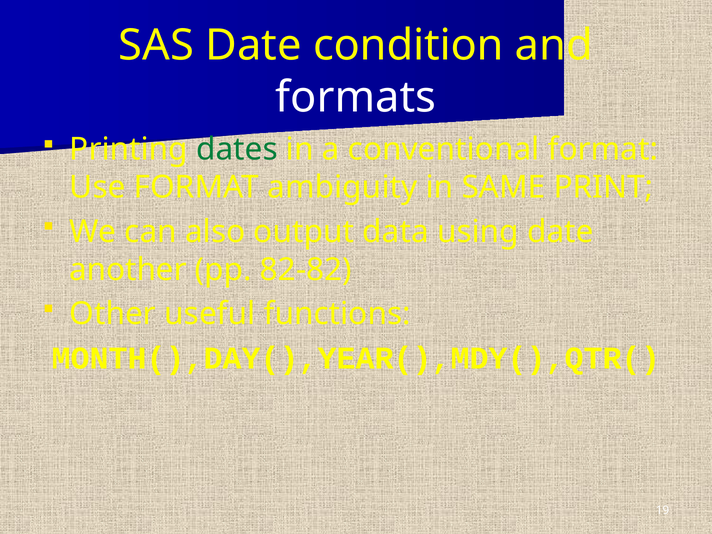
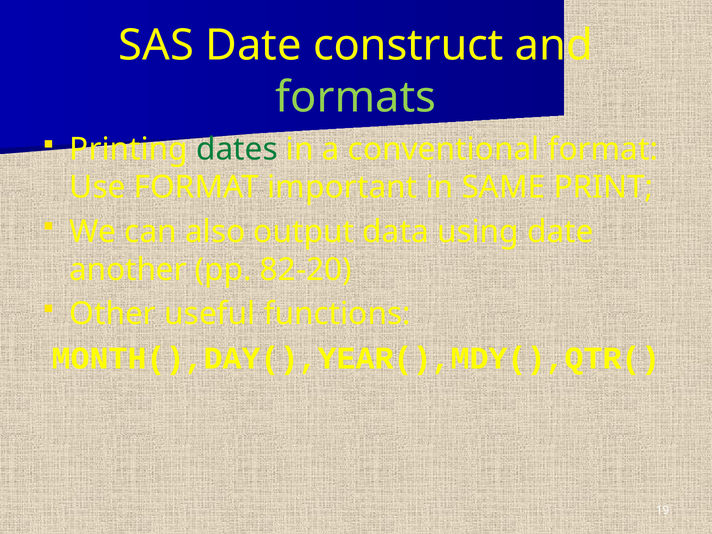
condition: condition -> construct (408, 45)
formats colour: white -> light green (356, 97)
ambiguity: ambiguity -> important (342, 187)
82-82: 82-82 -> 82-20 (306, 270)
